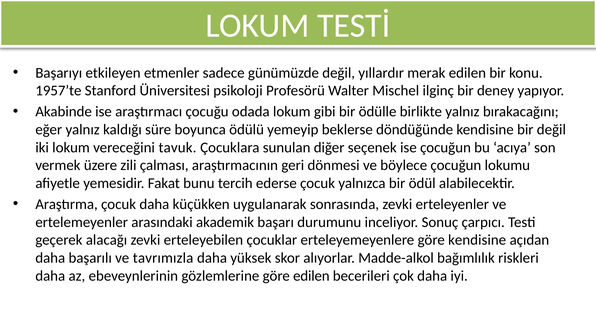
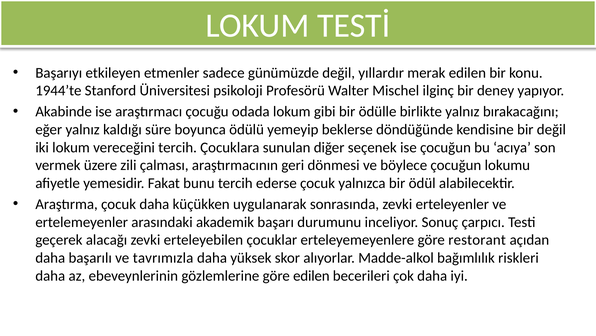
1957’te: 1957’te -> 1944’te (58, 91)
vereceğini tavuk: tavuk -> tercih (178, 147)
göre kendisine: kendisine -> restorant (477, 240)
